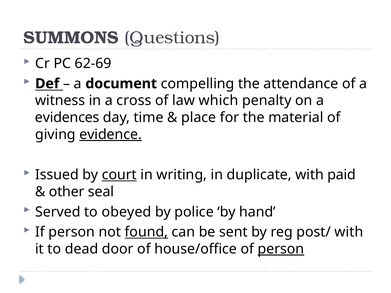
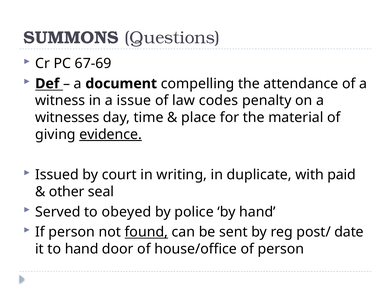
62-69: 62-69 -> 67-69 (93, 64)
cross: cross -> issue (134, 101)
which: which -> codes (218, 101)
evidences: evidences -> witnesses (67, 118)
court underline: present -> none (119, 175)
post/ with: with -> date (349, 232)
to dead: dead -> hand (82, 249)
person underline: present -> none (281, 249)
